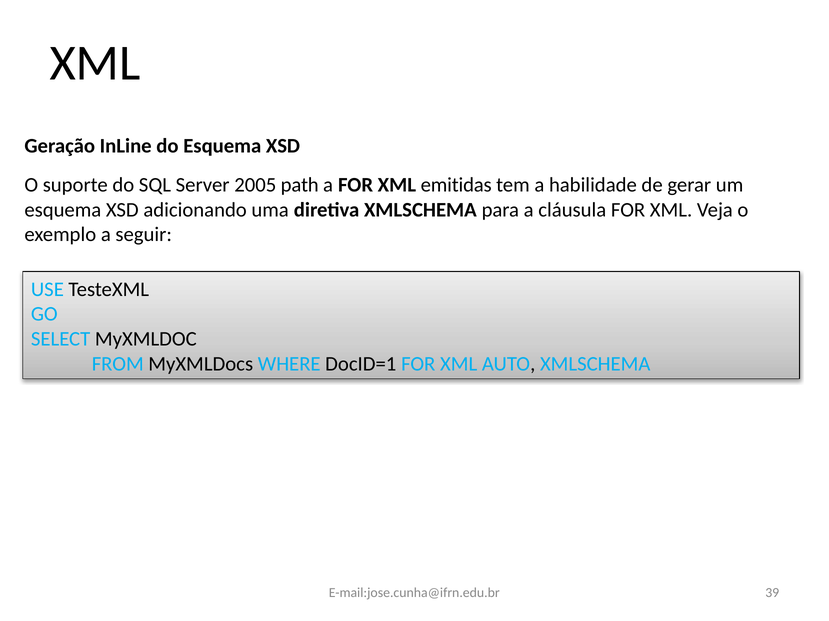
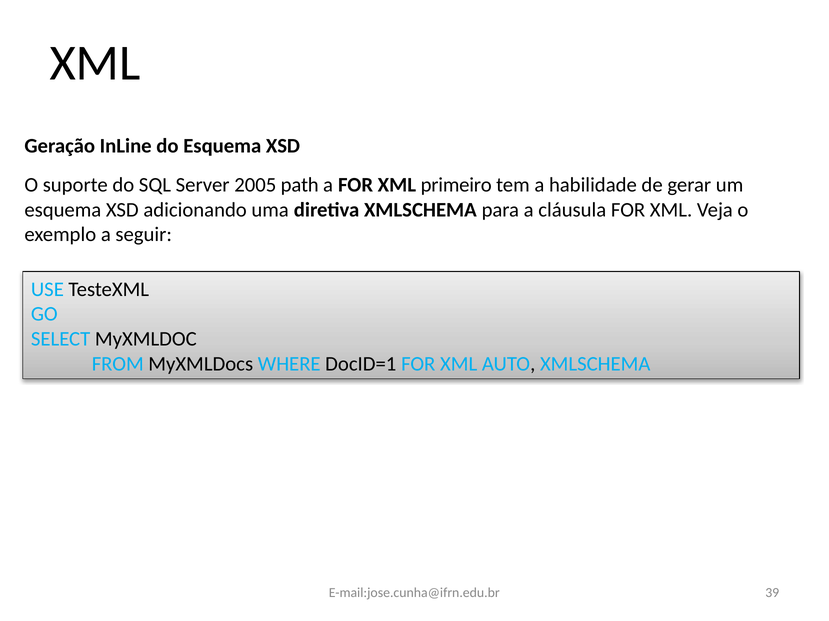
emitidas: emitidas -> primeiro (456, 185)
